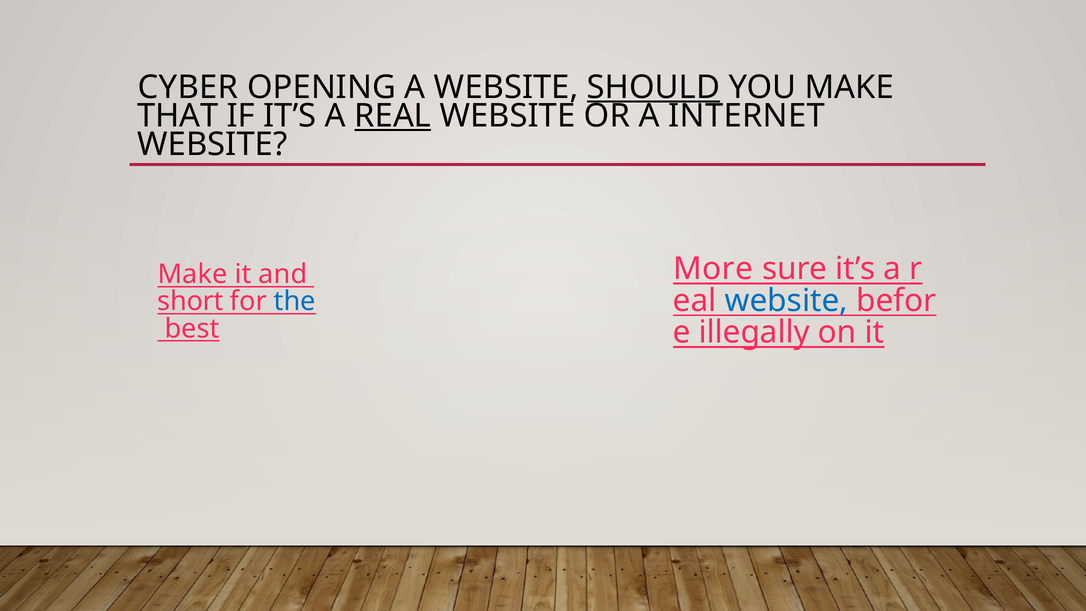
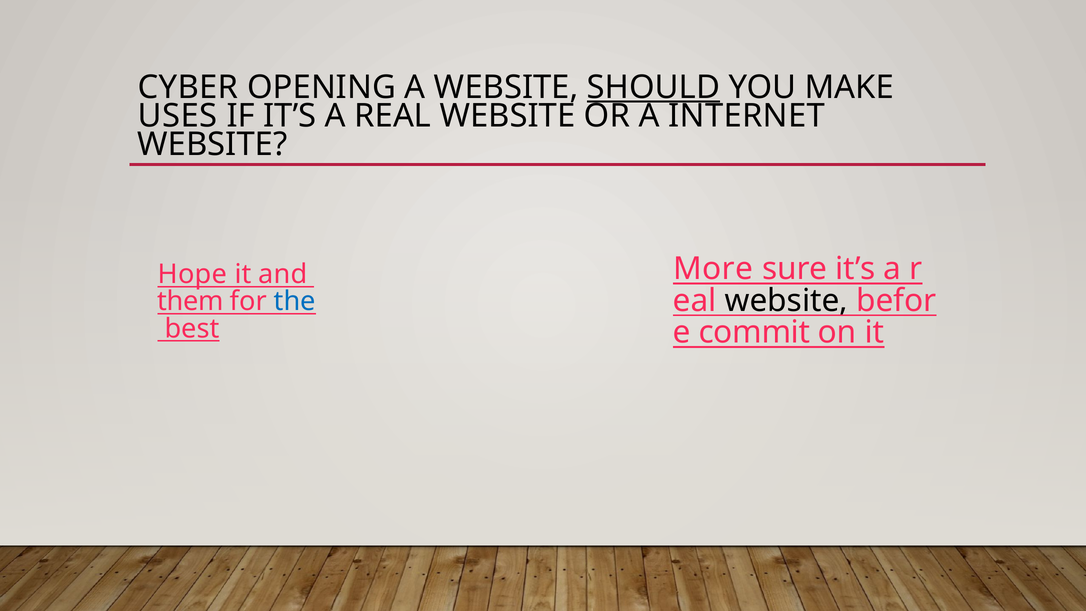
THAT: THAT -> USES (178, 116)
REAL underline: present -> none (393, 116)
Make: Make -> Hope (192, 274)
website colour: blue -> black (786, 301)
short: short -> them (190, 301)
illegally: illegally -> commit (754, 332)
